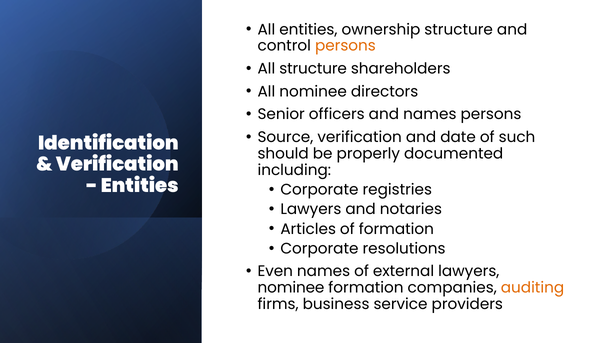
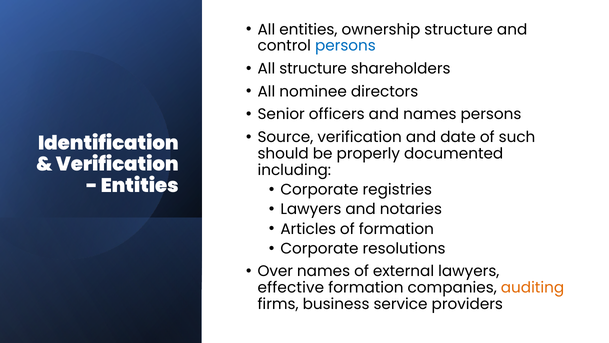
persons colour: orange -> blue (345, 46)
Even: Even -> Over (275, 271)
nominee: nominee -> effective (291, 288)
